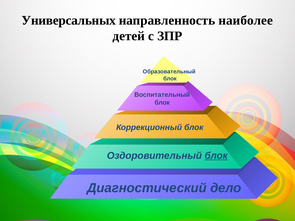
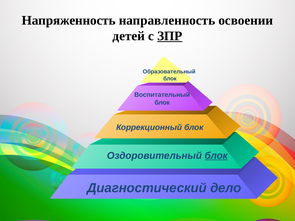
Универсальных: Универсальных -> Напряженность (69, 20)
наиболее: наиболее -> освоении (246, 20)
ЗПР underline: none -> present (170, 36)
